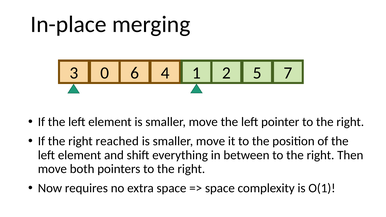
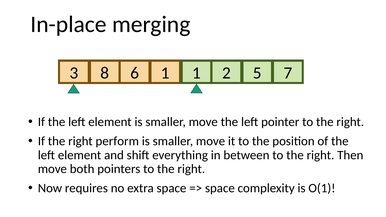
0: 0 -> 8 (105, 73)
6 4: 4 -> 1 (165, 73)
reached: reached -> perform (117, 141)
